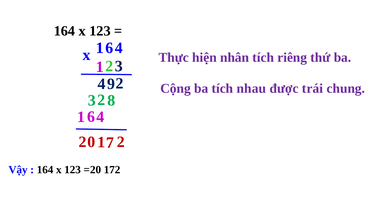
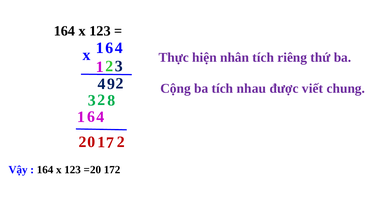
trái: trái -> viết (313, 88)
